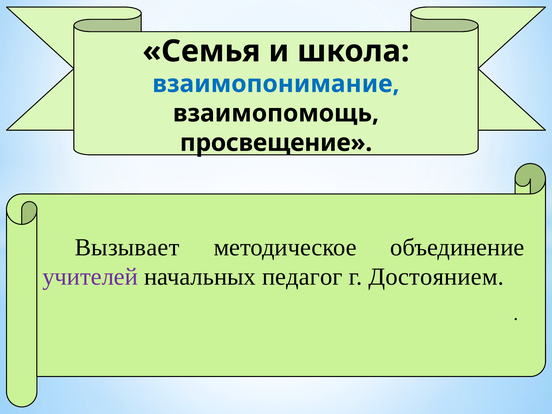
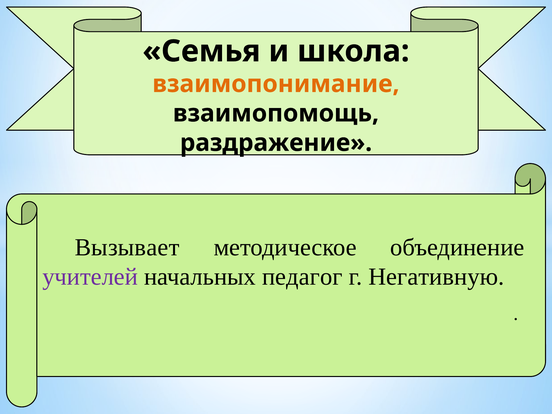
взаимопонимание colour: blue -> orange (276, 84)
просвещение: просвещение -> раздражение (276, 143)
Достоянием: Достоянием -> Негативную (436, 277)
